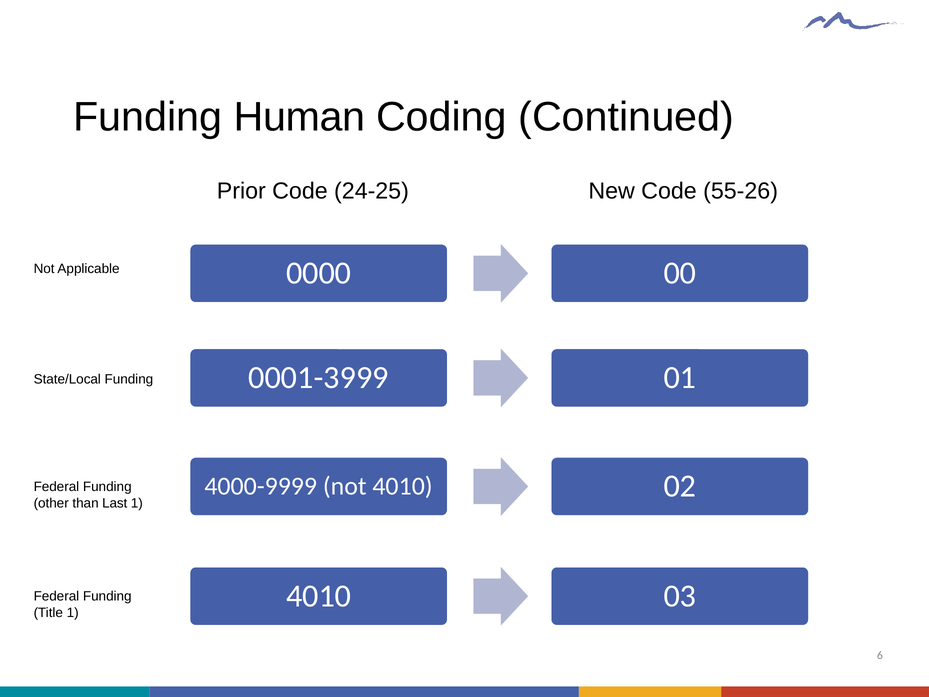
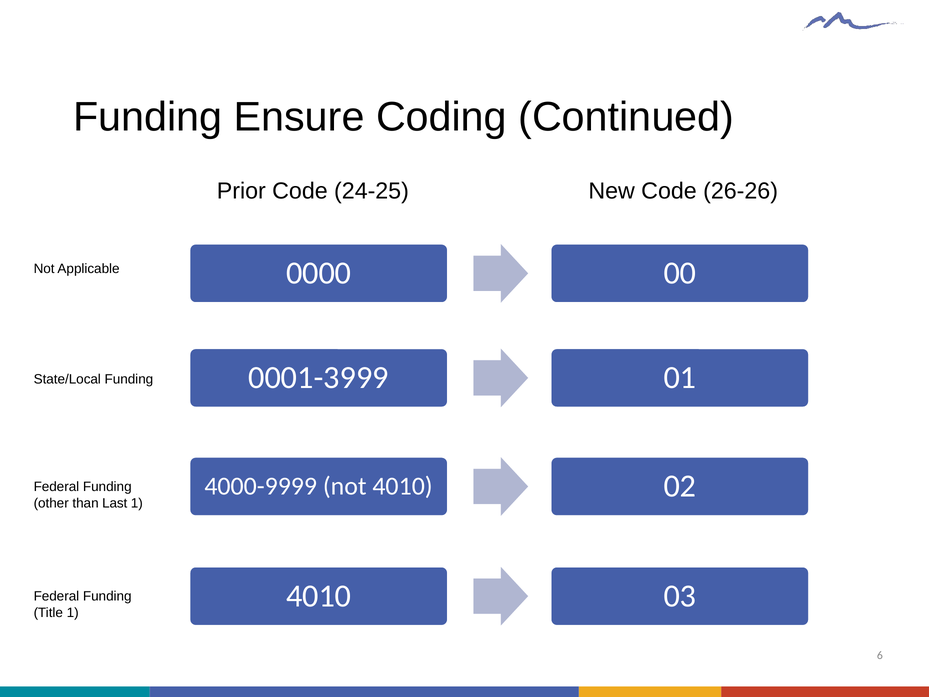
Human: Human -> Ensure (299, 117)
55-26: 55-26 -> 26-26 (741, 191)
